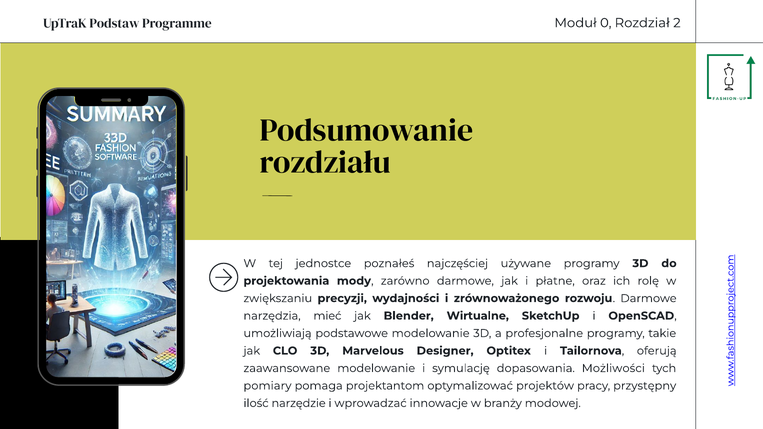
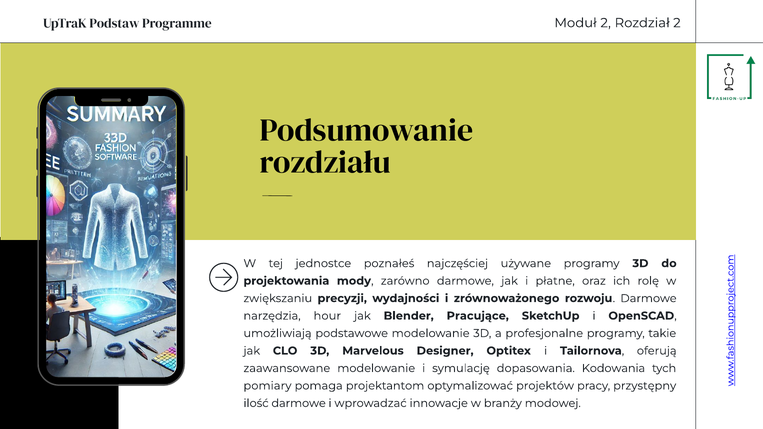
Moduł 0: 0 -> 2 (606, 23)
mieć: mieć -> hour (327, 316)
Wirtualne: Wirtualne -> Pracujące (478, 316)
Możliwości: Możliwości -> Kodowania (613, 368)
ilość narzędzie: narzędzie -> darmowe (299, 403)
